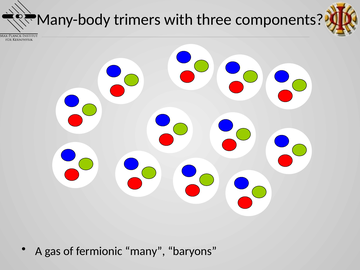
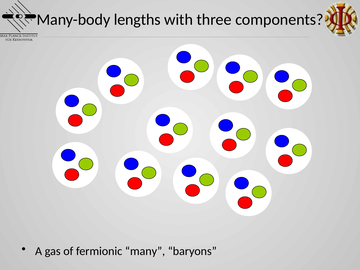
trimers: trimers -> lengths (137, 20)
